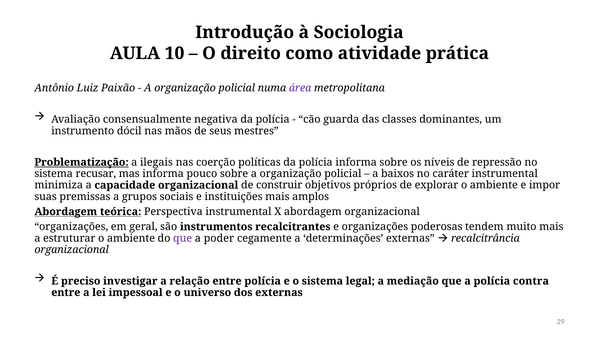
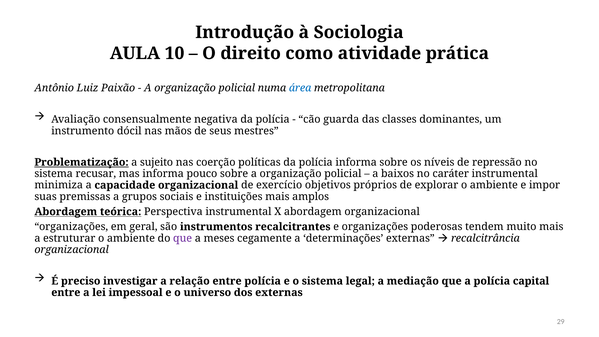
área colour: purple -> blue (300, 88)
ilegais: ilegais -> sujeito (157, 162)
construir: construir -> exercício (279, 185)
poder: poder -> meses (219, 238)
contra: contra -> capital (531, 281)
